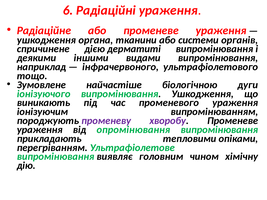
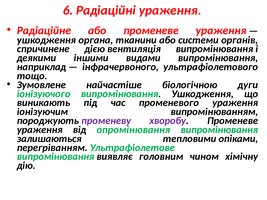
дерматиті: дерматиті -> вентиляція (134, 49)
прикладають: прикладають -> залишаються (49, 139)
